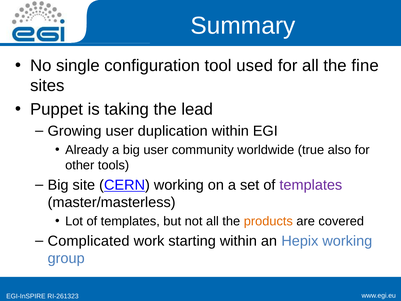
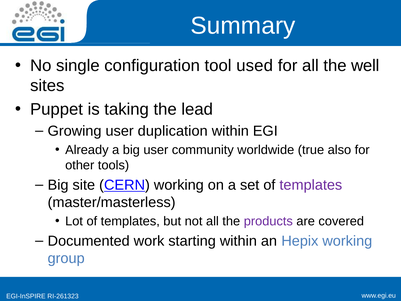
fine: fine -> well (365, 66)
products colour: orange -> purple (268, 221)
Complicated: Complicated -> Documented (89, 241)
